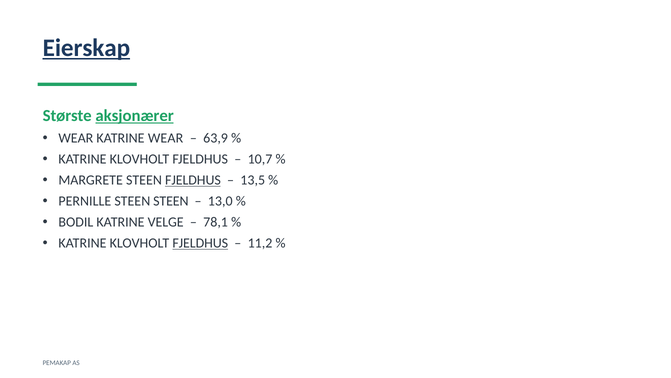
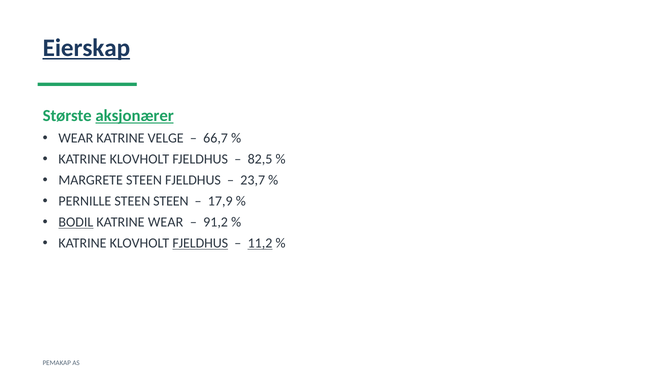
KATRINE WEAR: WEAR -> VELGE (166, 138)
63,9: 63,9 -> 66,7 (216, 138)
10,7: 10,7 -> 82,5 (260, 159)
FJELDHUS underline: present -> none (193, 180)
13,5: 13,5 -> 23,7 (253, 180)
13,0: 13,0 -> 17,9 (220, 201)
BODIL underline: none -> present (76, 222)
KATRINE VELGE: VELGE -> WEAR (166, 222)
78,1: 78,1 -> 91,2 (216, 222)
11,2 underline: none -> present (260, 243)
